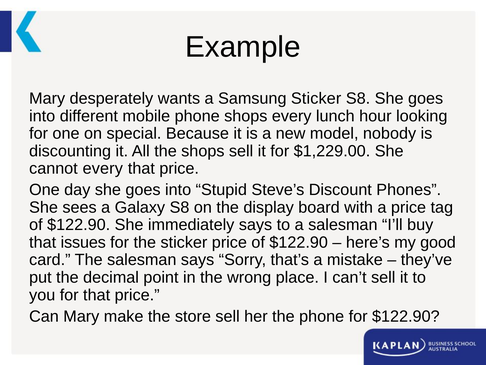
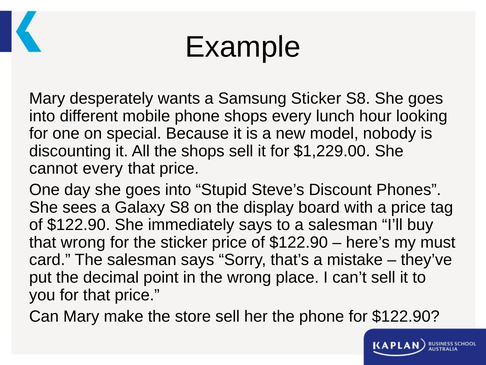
that issues: issues -> wrong (83, 242)
good: good -> must (438, 242)
